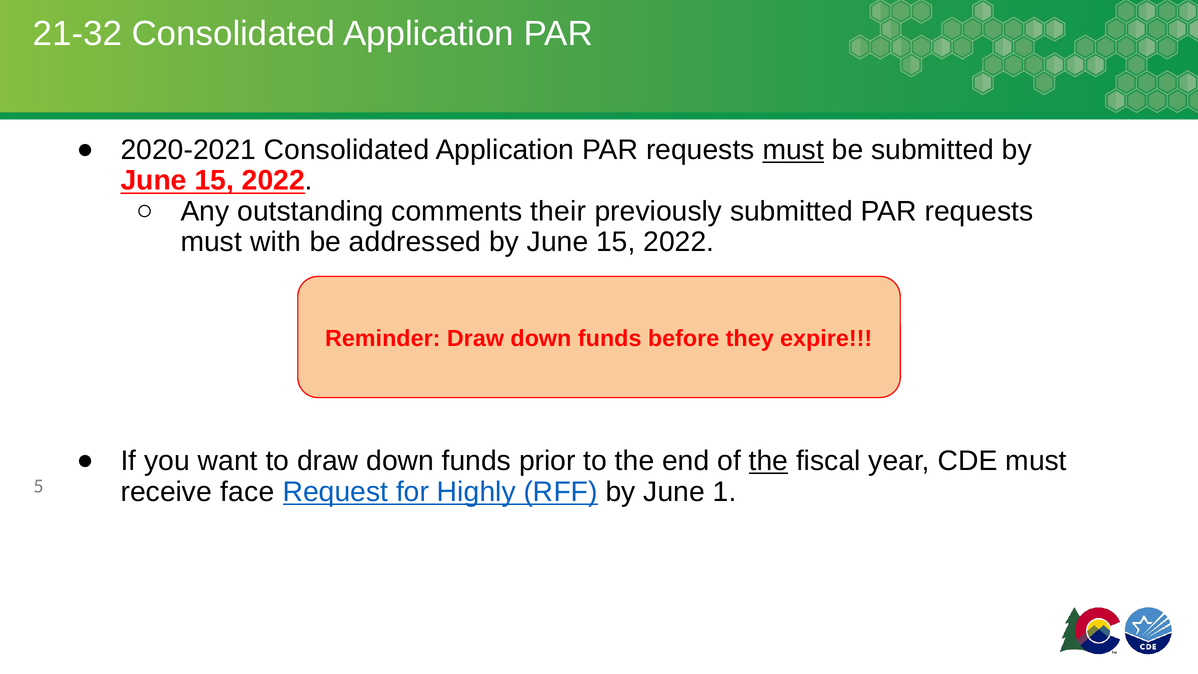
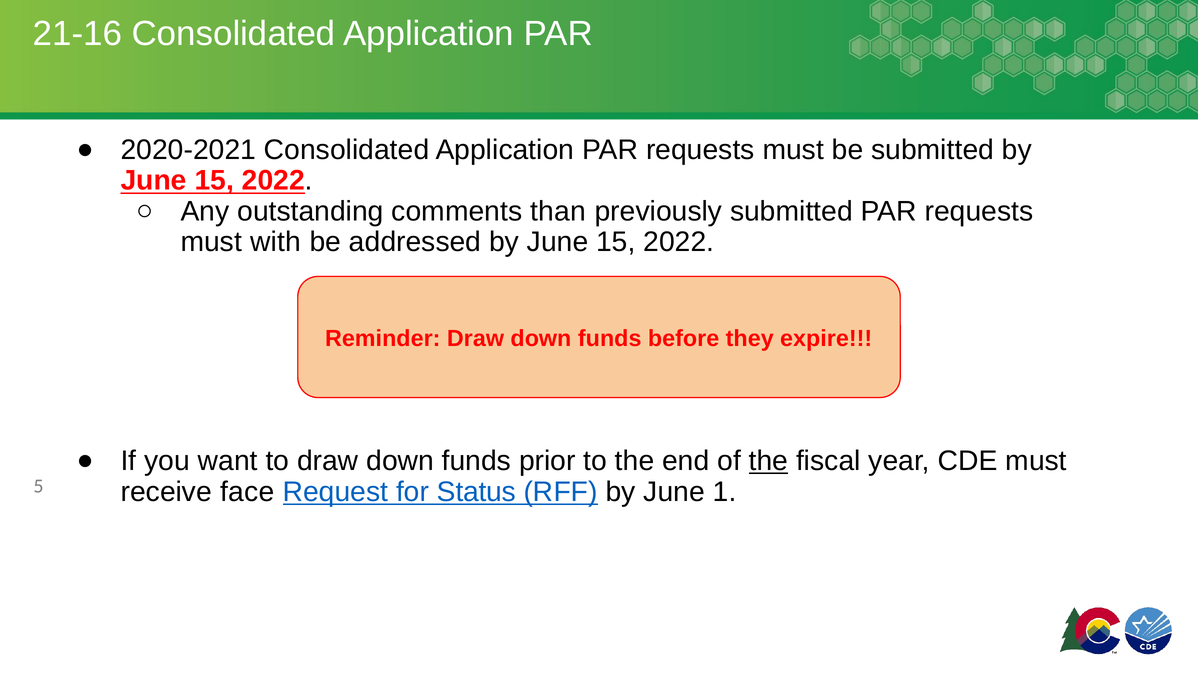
21-32: 21-32 -> 21-16 (77, 34)
must underline: present -> none (793, 150)
their: their -> than (558, 211)
Highly: Highly -> Status (476, 492)
